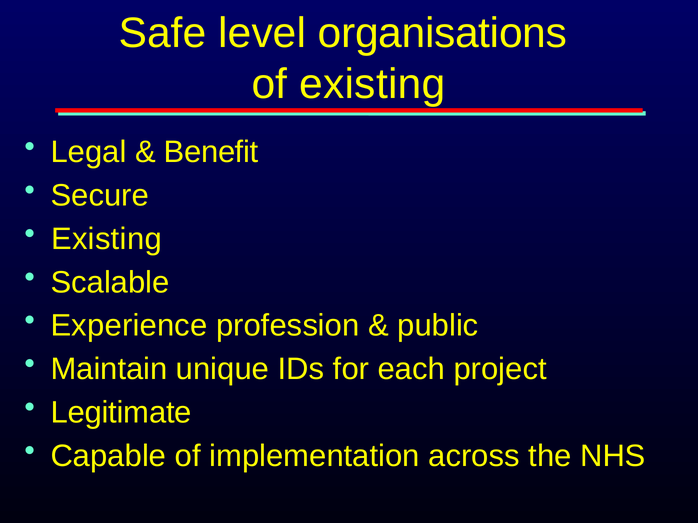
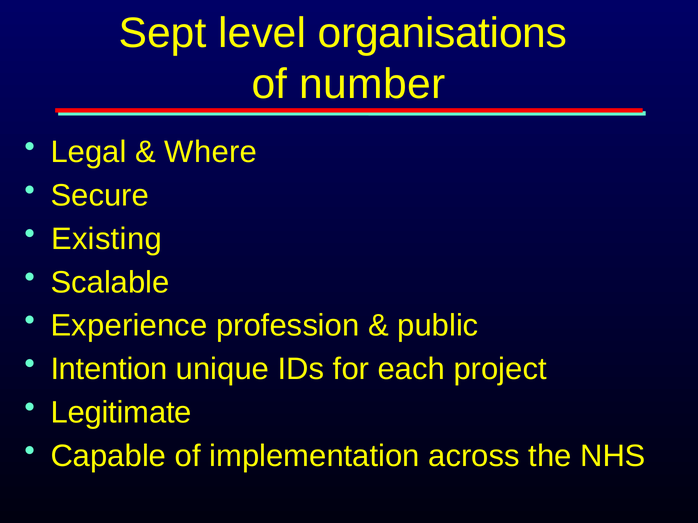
Safe: Safe -> Sept (163, 33)
of existing: existing -> number (372, 84)
Benefit: Benefit -> Where (211, 152)
Maintain: Maintain -> Intention (109, 369)
